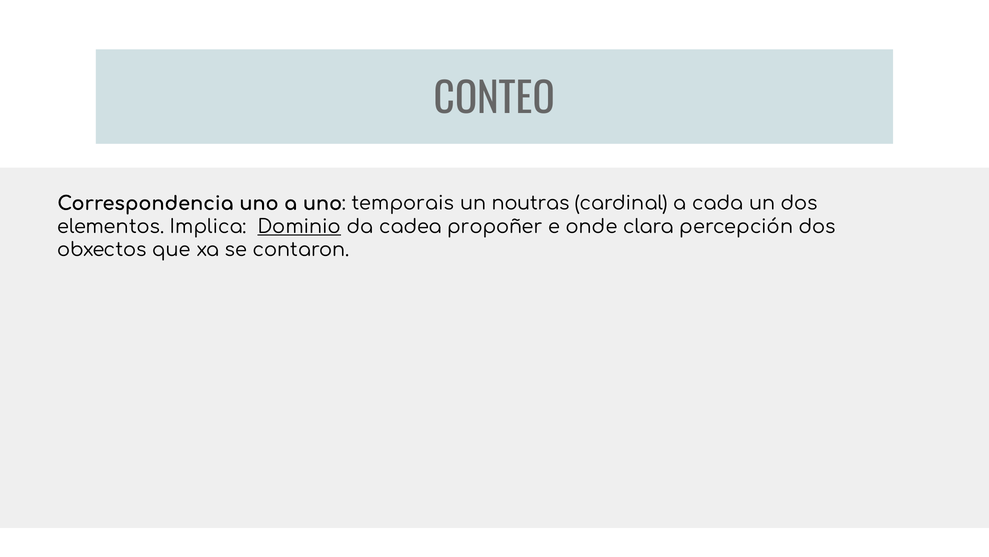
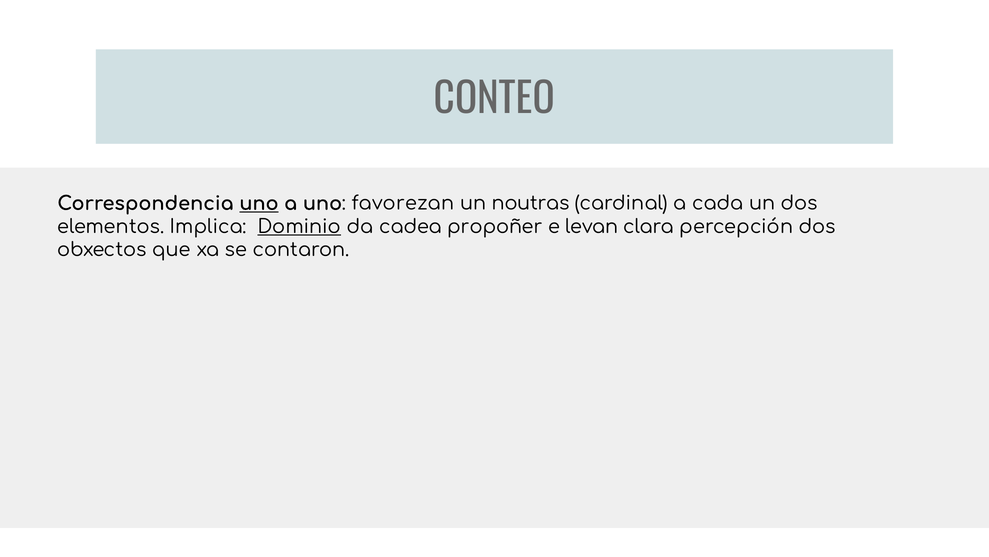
uno underline: none -> present (259, 203)
temporais: temporais -> favorezan (403, 203)
onde: onde -> levan (592, 226)
